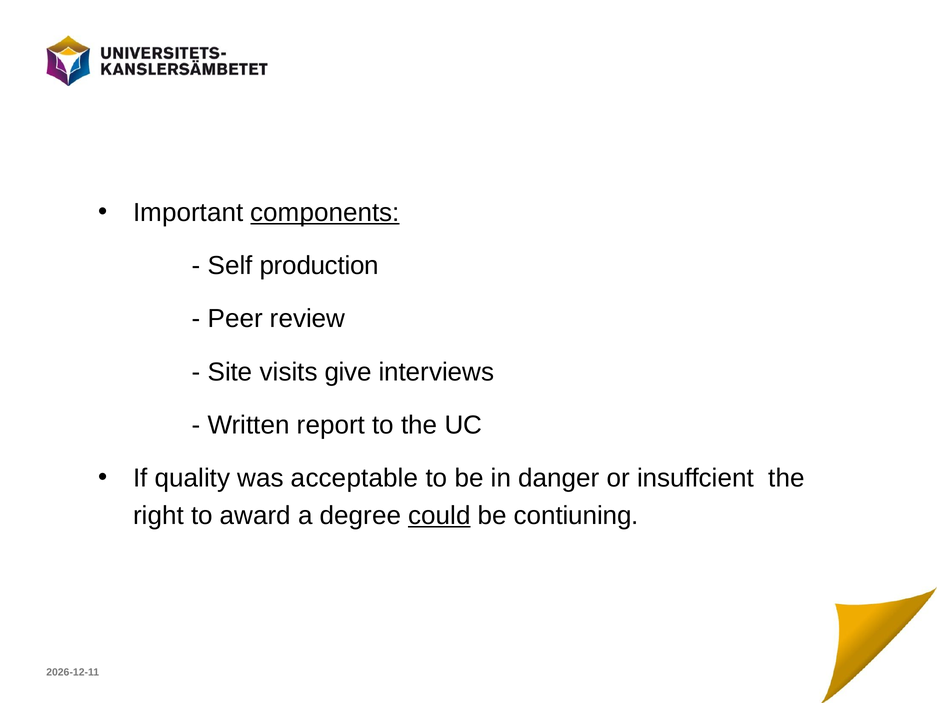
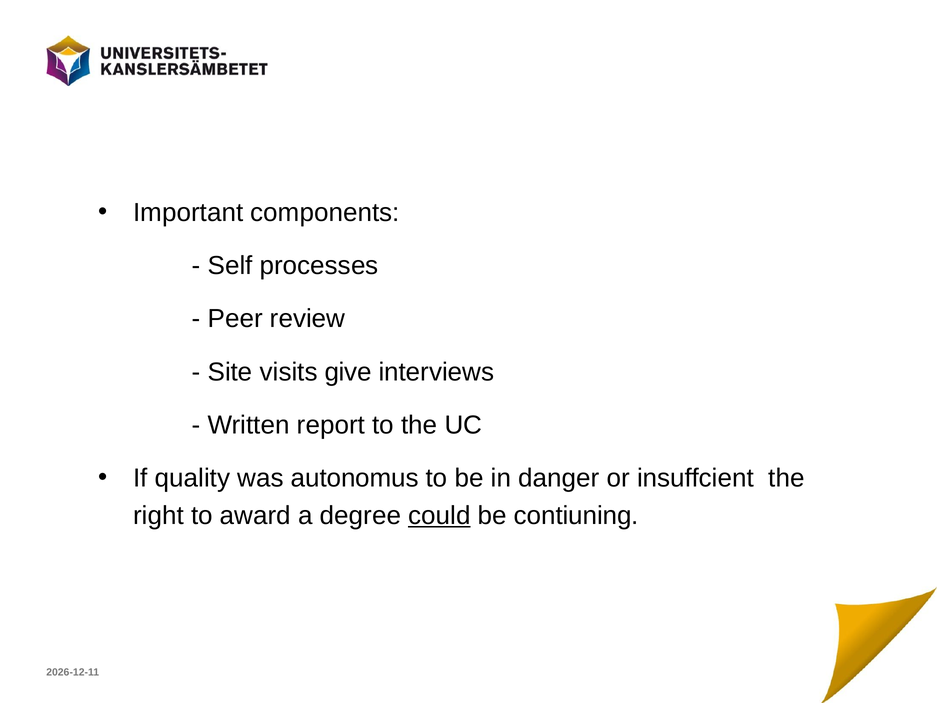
components underline: present -> none (325, 213)
production: production -> processes (319, 266)
acceptable: acceptable -> autonomus (355, 478)
